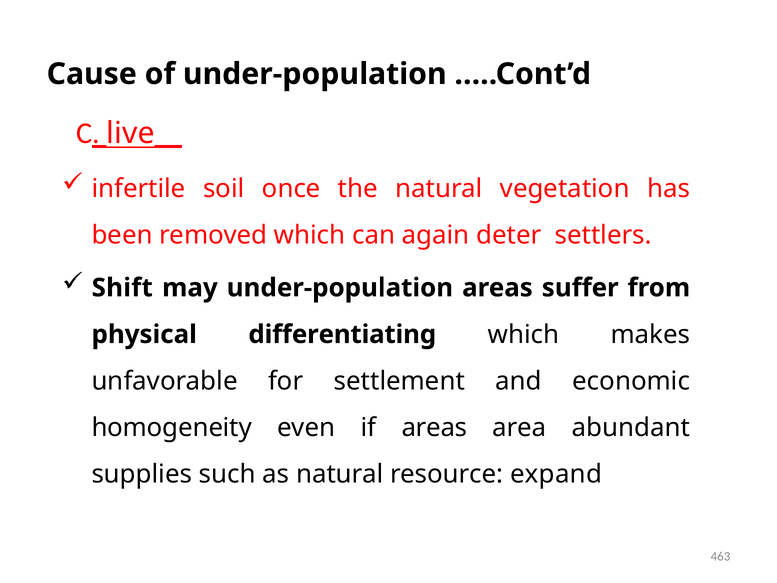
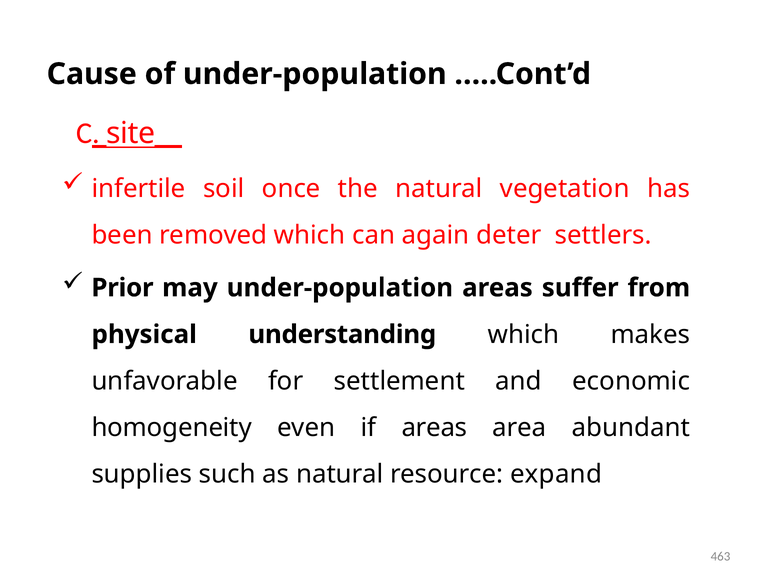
live: live -> site (131, 133)
Shift: Shift -> Prior (122, 288)
differentiating: differentiating -> understanding (342, 334)
